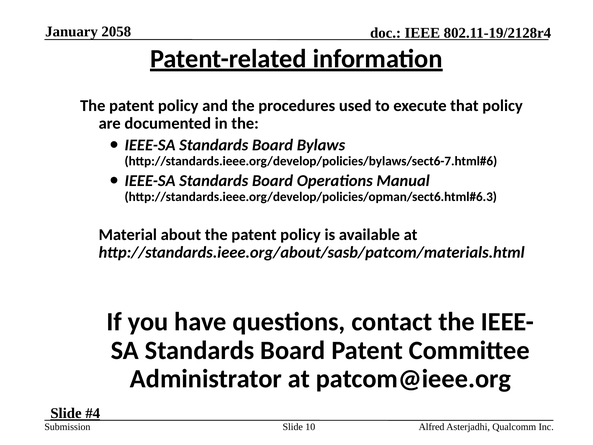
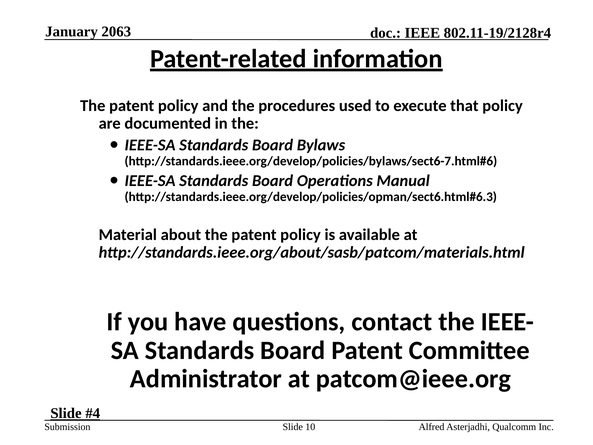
2058: 2058 -> 2063 (116, 31)
